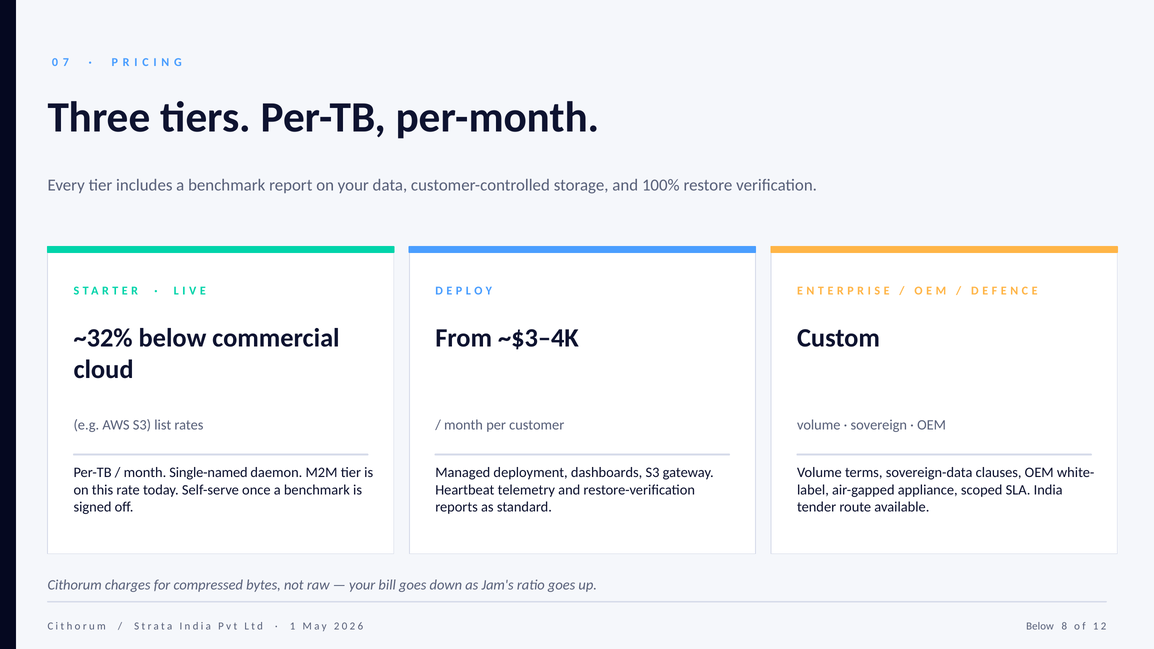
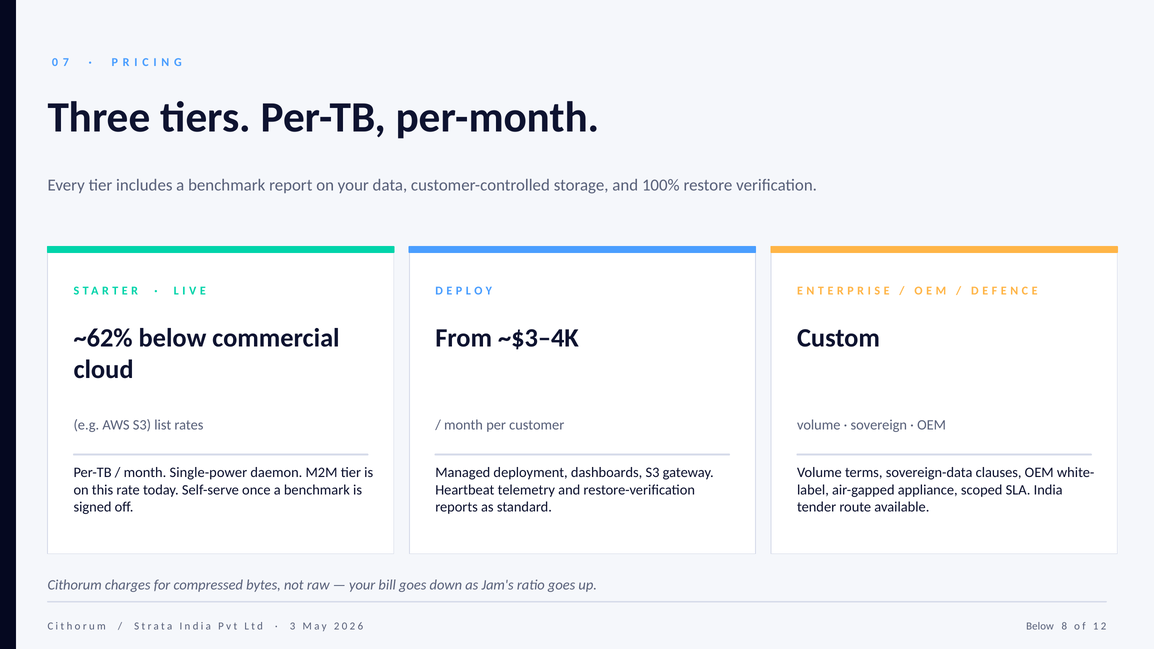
~32%: ~32% -> ~62% (103, 338)
Single-named: Single-named -> Single-power (208, 473)
1: 1 -> 3 (293, 626)
